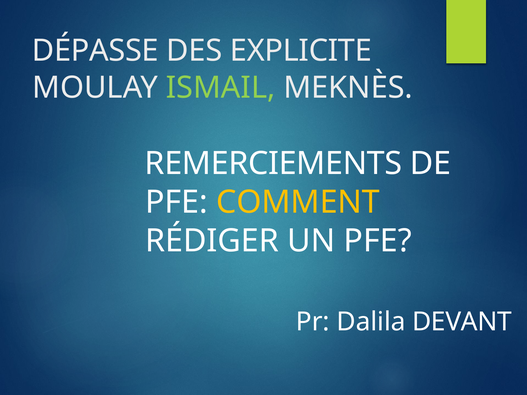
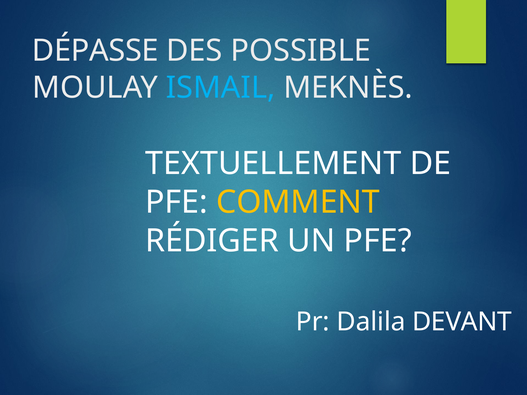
EXPLICITE: EXPLICITE -> POSSIBLE (301, 51)
ISMAIL colour: light green -> light blue (221, 88)
REMERCIEMENTS: REMERCIEMENTS -> TEXTUELLEMENT (273, 164)
